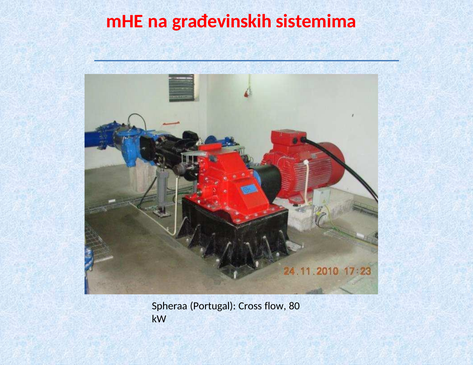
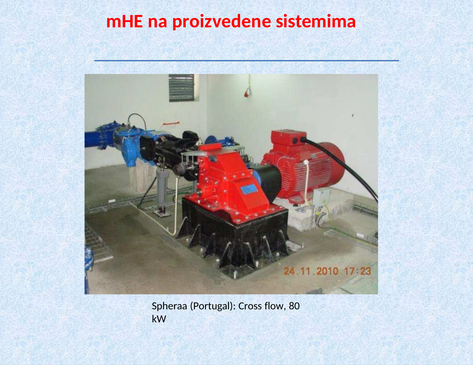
građevinskih: građevinskih -> proizvedene (222, 21)
